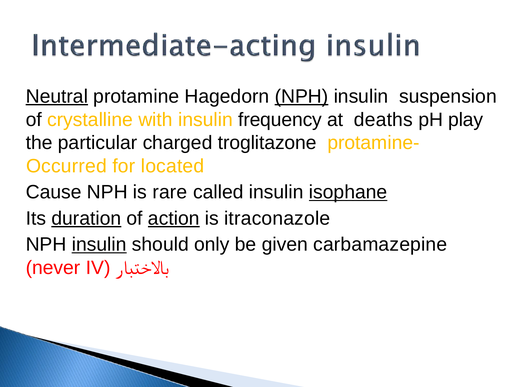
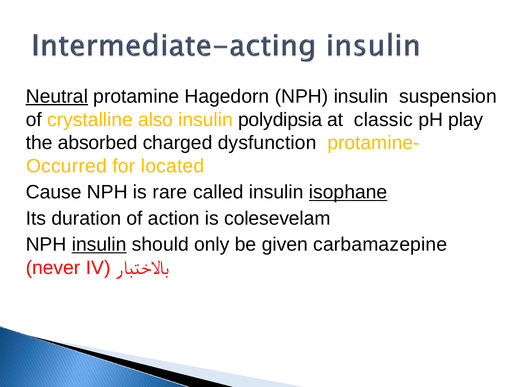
NPH underline: present -> none (302, 96)
with: with -> also (156, 119)
frequency: frequency -> polydipsia (280, 119)
deaths: deaths -> classic (383, 119)
particular: particular -> absorbed (98, 143)
troglitazone: troglitazone -> dysfunction (267, 143)
duration underline: present -> none (86, 218)
action underline: present -> none (174, 218)
itraconazole: itraconazole -> colesevelam (277, 218)
